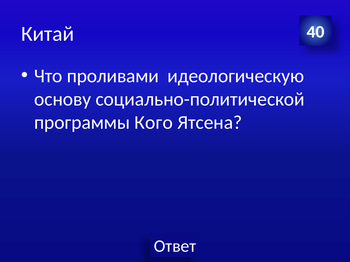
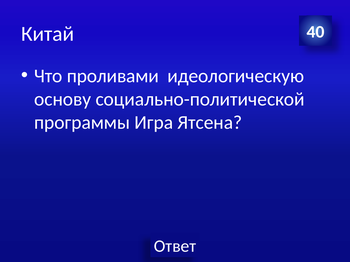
Кого: Кого -> Игра (154, 123)
